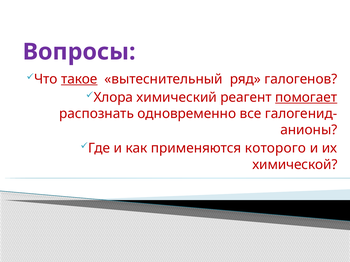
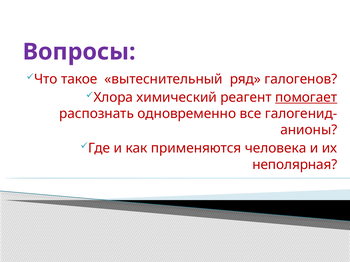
такое underline: present -> none (79, 79)
которого: которого -> человека (276, 148)
химической: химической -> неполярная (295, 165)
